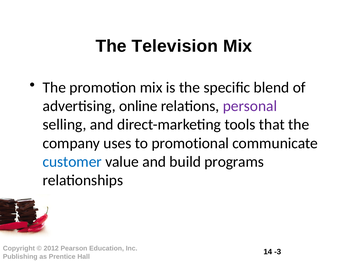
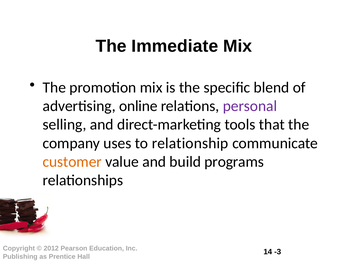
Television: Television -> Immediate (175, 46)
promotional: promotional -> relationship (190, 143)
customer colour: blue -> orange (72, 162)
